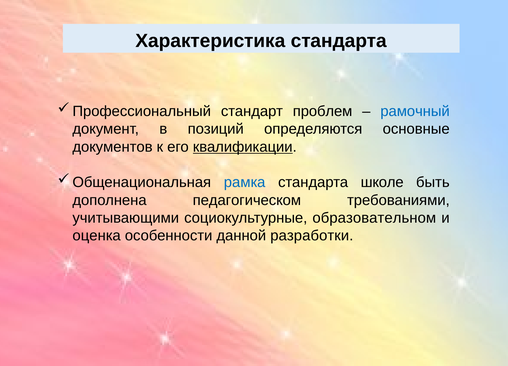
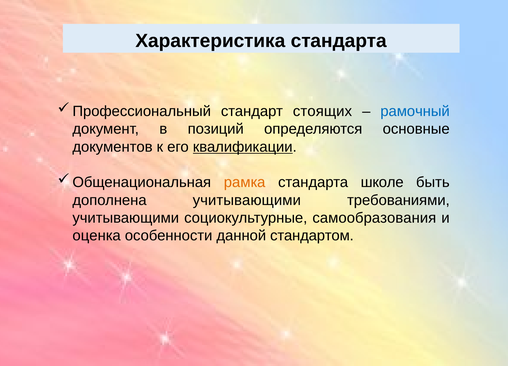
проблем: проблем -> стоящих (322, 111)
рамка colour: blue -> orange (245, 182)
дополнена педагогическом: педагогическом -> учитывающими (247, 200)
образовательном: образовательном -> самообразования (374, 218)
разработки: разработки -> стандартом (312, 236)
